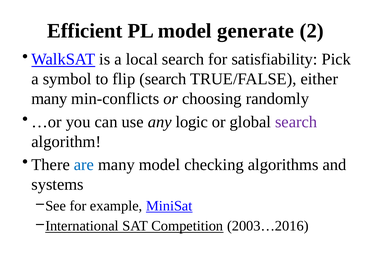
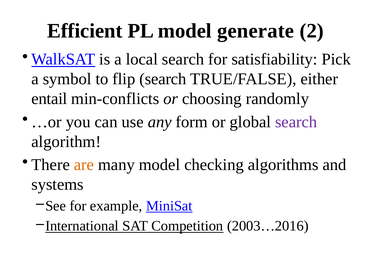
many: many -> entail (49, 99)
logic: logic -> form (192, 122)
are colour: blue -> orange (84, 165)
